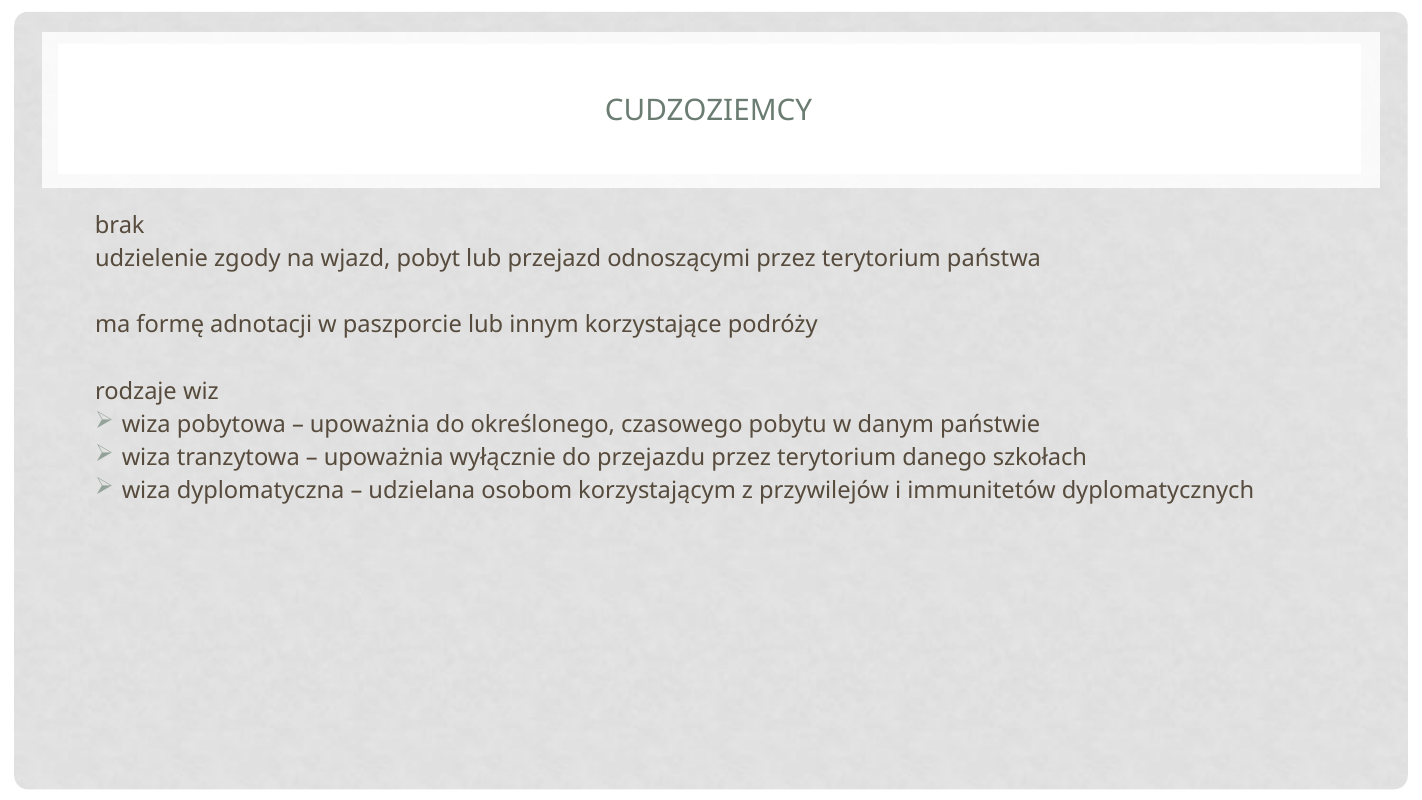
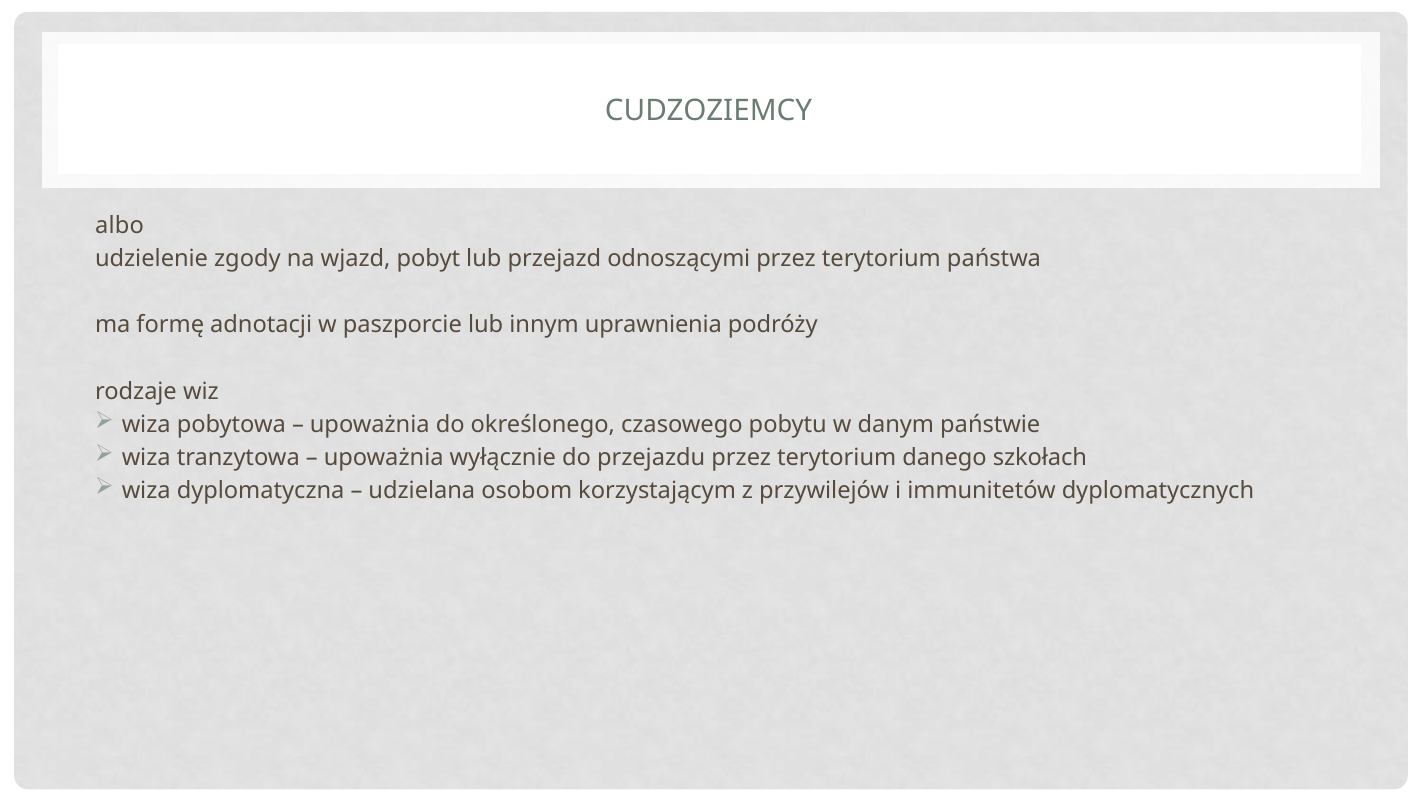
brak: brak -> albo (120, 226)
korzystające: korzystające -> uprawnienia (653, 325)
